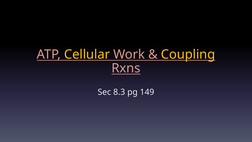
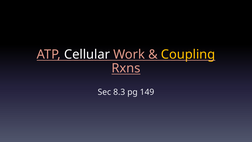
Cellular colour: yellow -> white (87, 54)
